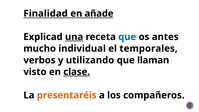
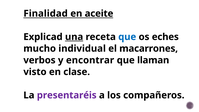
añade: añade -> aceite (99, 14)
antes: antes -> eches (165, 37)
temporales: temporales -> macarrones (149, 49)
utilizando: utilizando -> encontrar (90, 60)
clase underline: present -> none (77, 72)
presentaréis colour: orange -> purple (67, 95)
